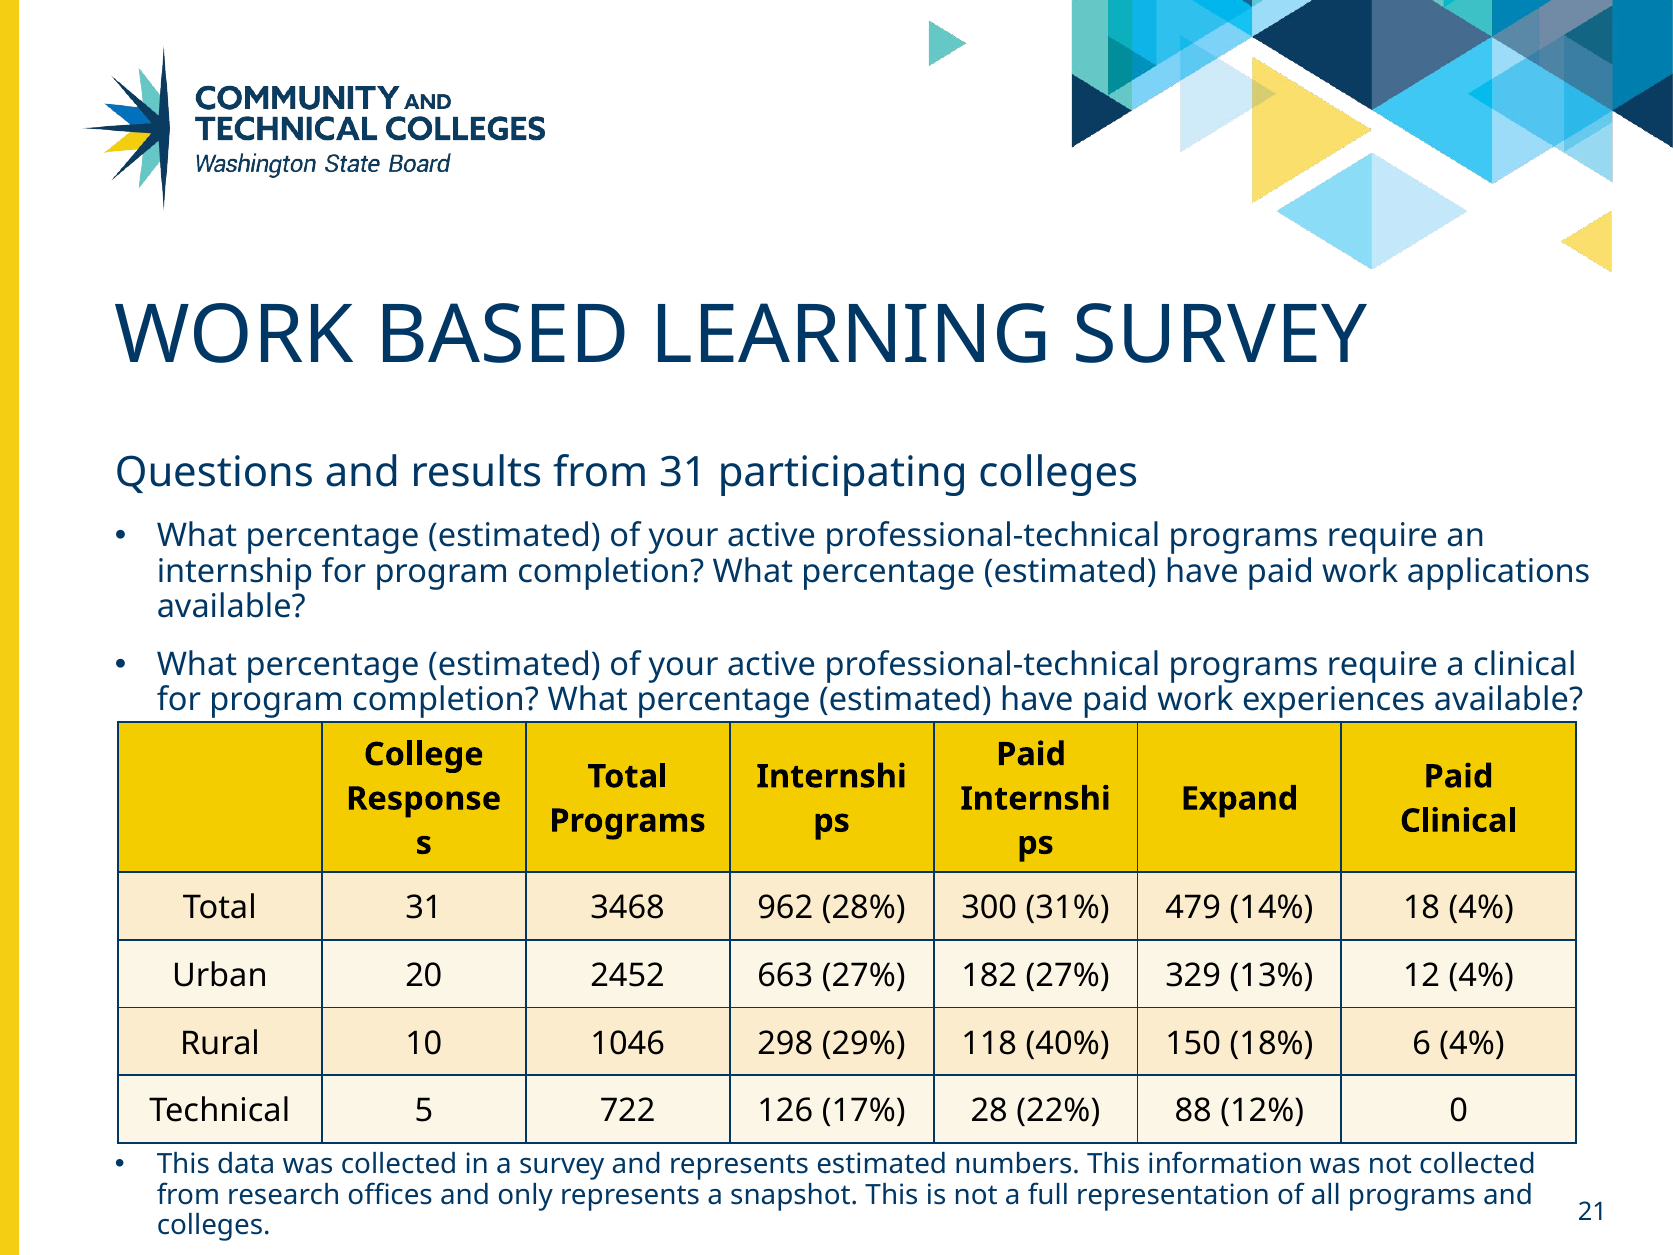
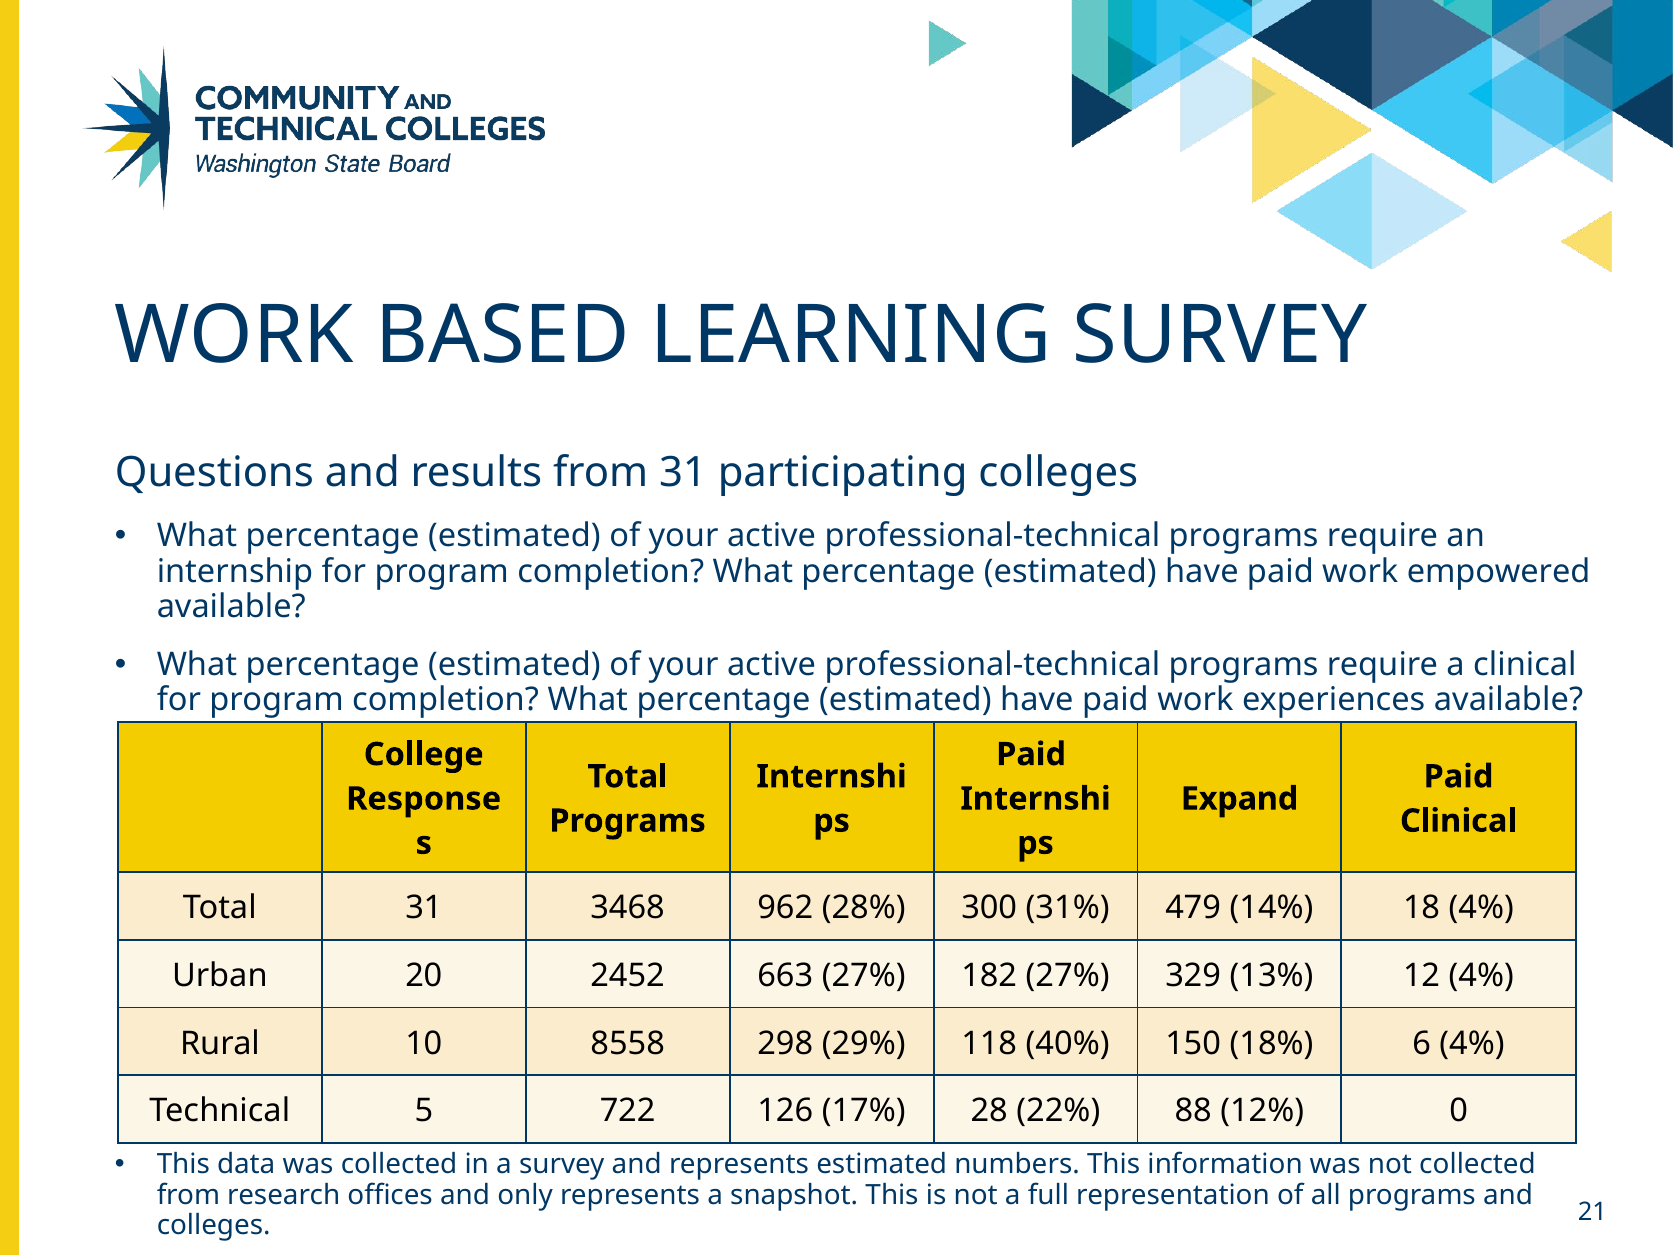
applications: applications -> empowered (1499, 571)
1046: 1046 -> 8558 (628, 1043)
